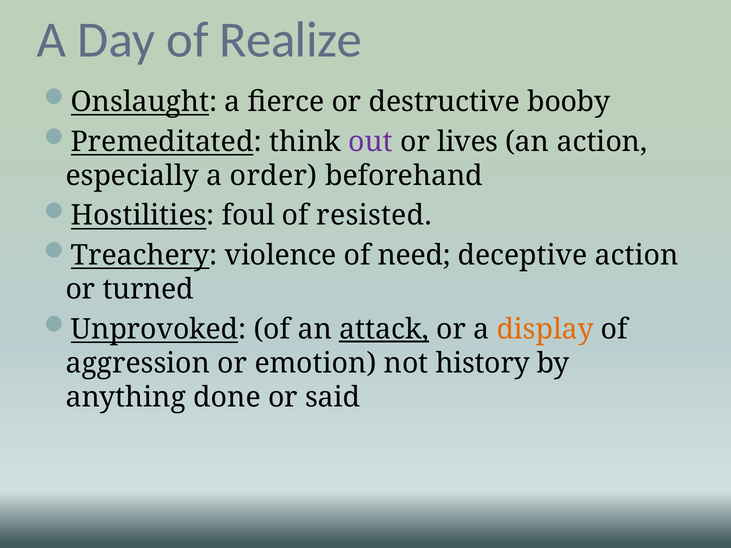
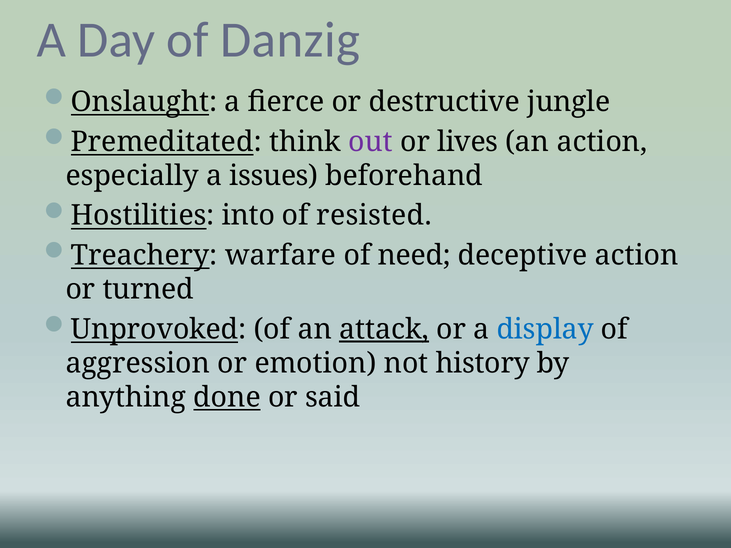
Realize: Realize -> Danzig (290, 40)
booby: booby -> jungle (569, 102)
order: order -> issues (274, 176)
foul: foul -> into (248, 216)
violence: violence -> warfare (281, 256)
display colour: orange -> blue (545, 329)
done underline: none -> present (227, 398)
